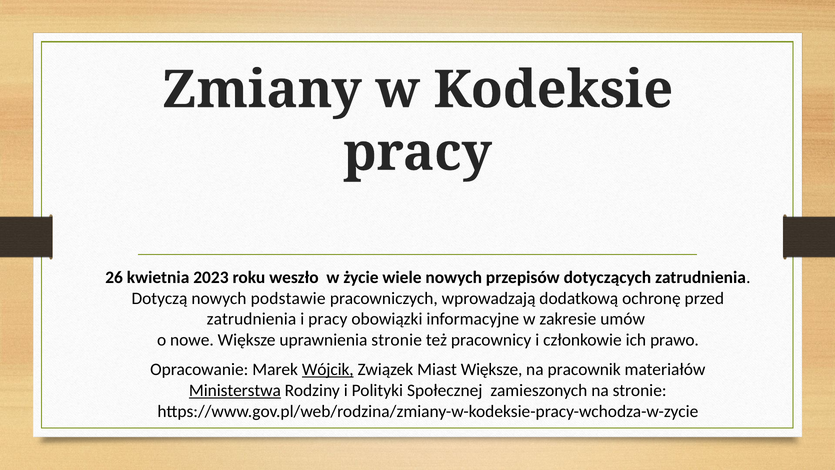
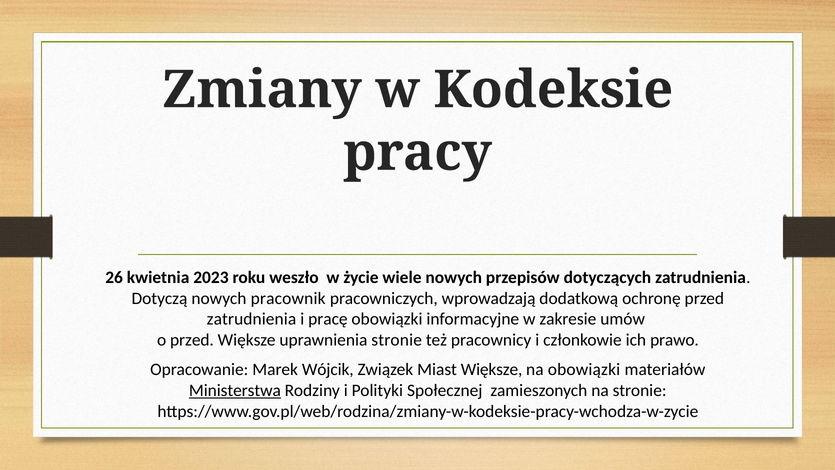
podstawie: podstawie -> pracownik (288, 298)
i pracy: pracy -> pracę (328, 319)
o nowe: nowe -> przed (192, 340)
Wójcik underline: present -> none (328, 369)
na pracownik: pracownik -> obowiązki (584, 369)
